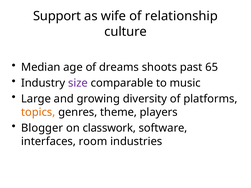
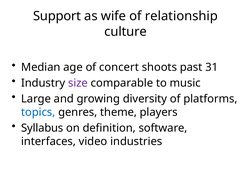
dreams: dreams -> concert (119, 67)
65: 65 -> 31 (212, 67)
topics colour: orange -> blue (38, 112)
Blogger: Blogger -> Syllabus (42, 128)
classwork: classwork -> definition (109, 128)
room: room -> video (93, 142)
